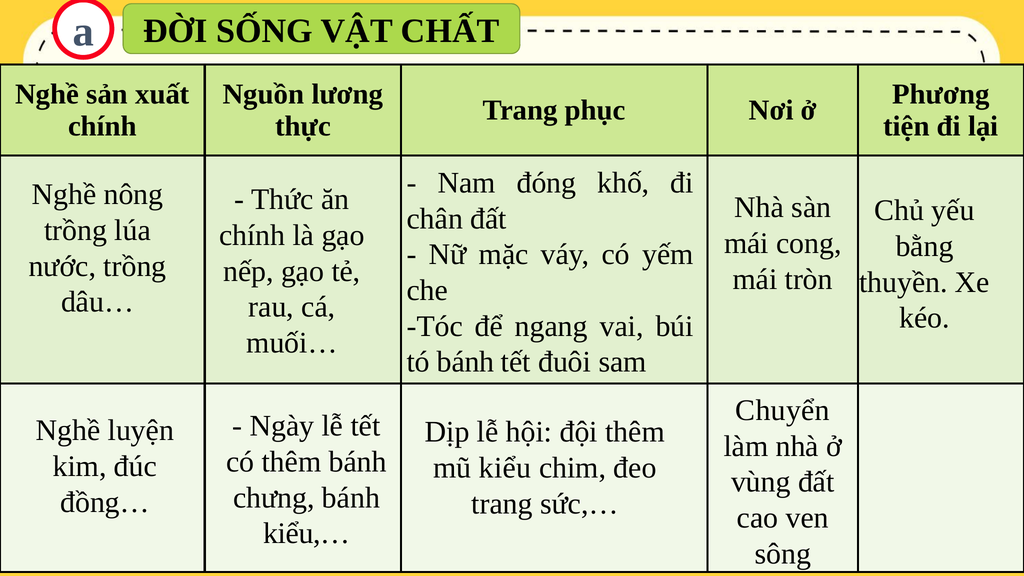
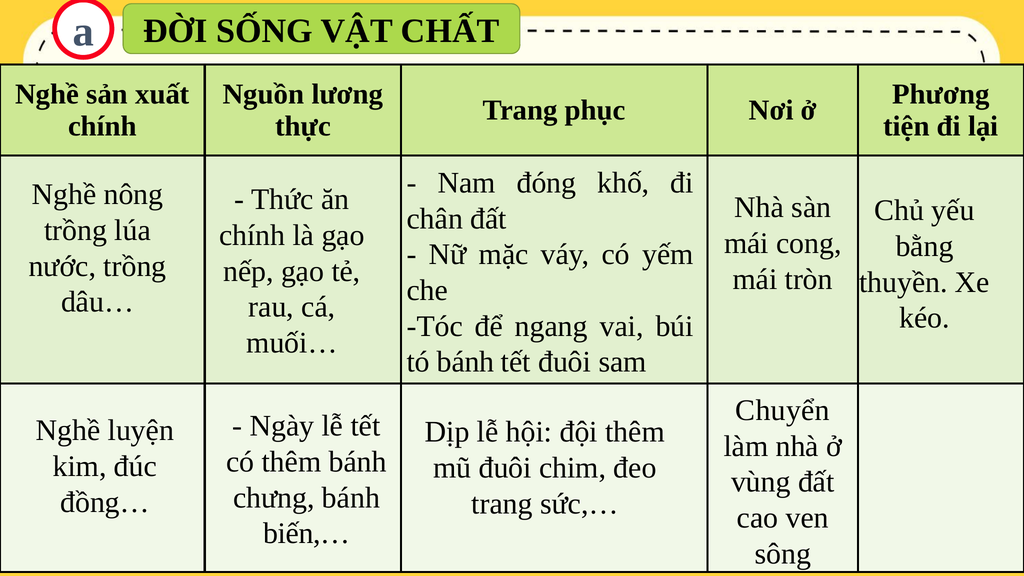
mũ kiểu: kiểu -> đuôi (505, 468)
kiểu,…: kiểu,… -> biến,… (307, 534)
